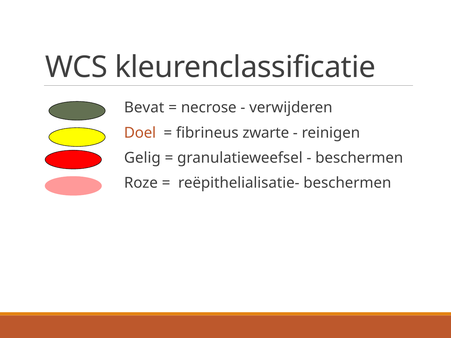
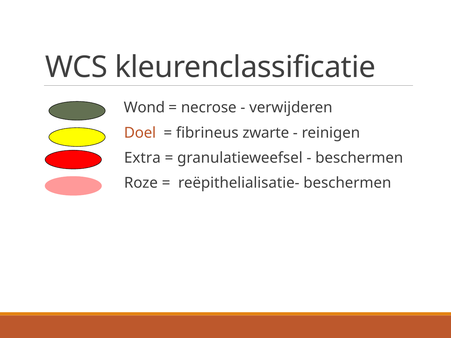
Bevat: Bevat -> Wond (144, 108)
Gelig: Gelig -> Extra (142, 158)
